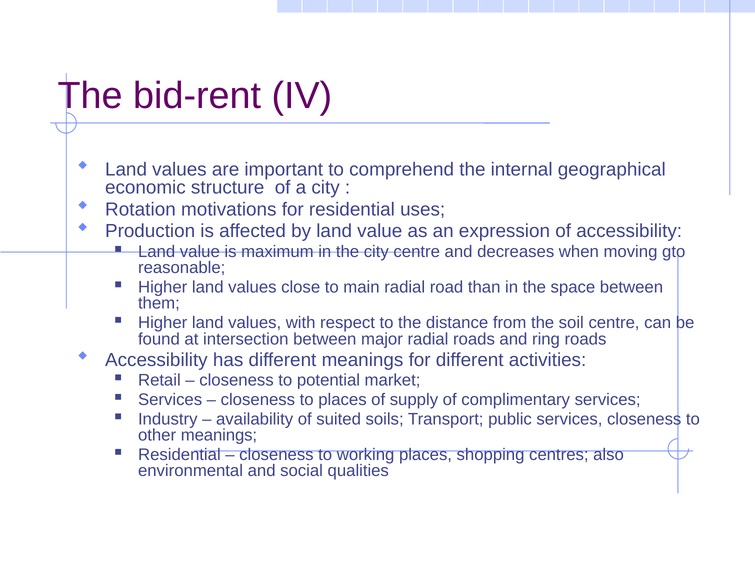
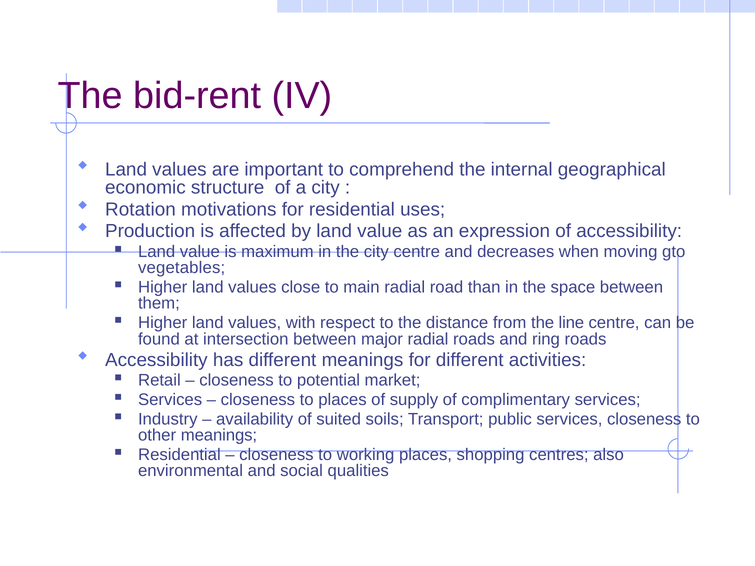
reasonable: reasonable -> vegetables (182, 268)
soil: soil -> line (571, 323)
